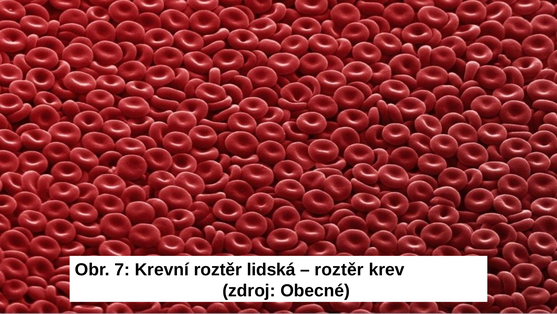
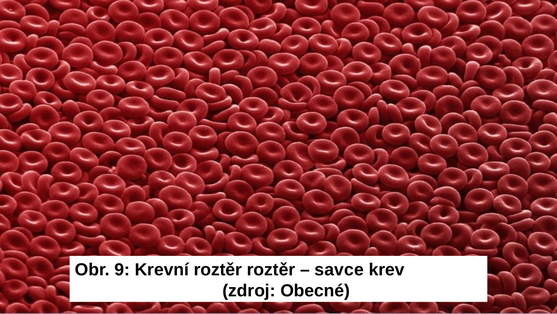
7: 7 -> 9 (122, 269)
roztěr lidská: lidská -> roztěr (271, 269)
roztěr: roztěr -> savce (339, 269)
